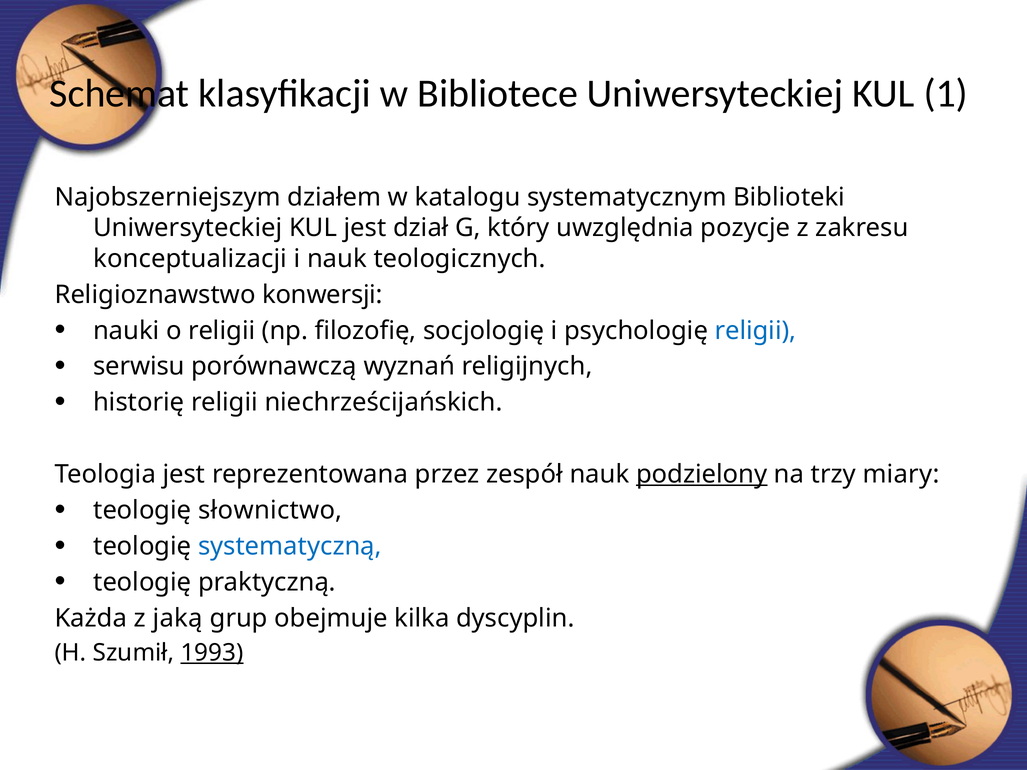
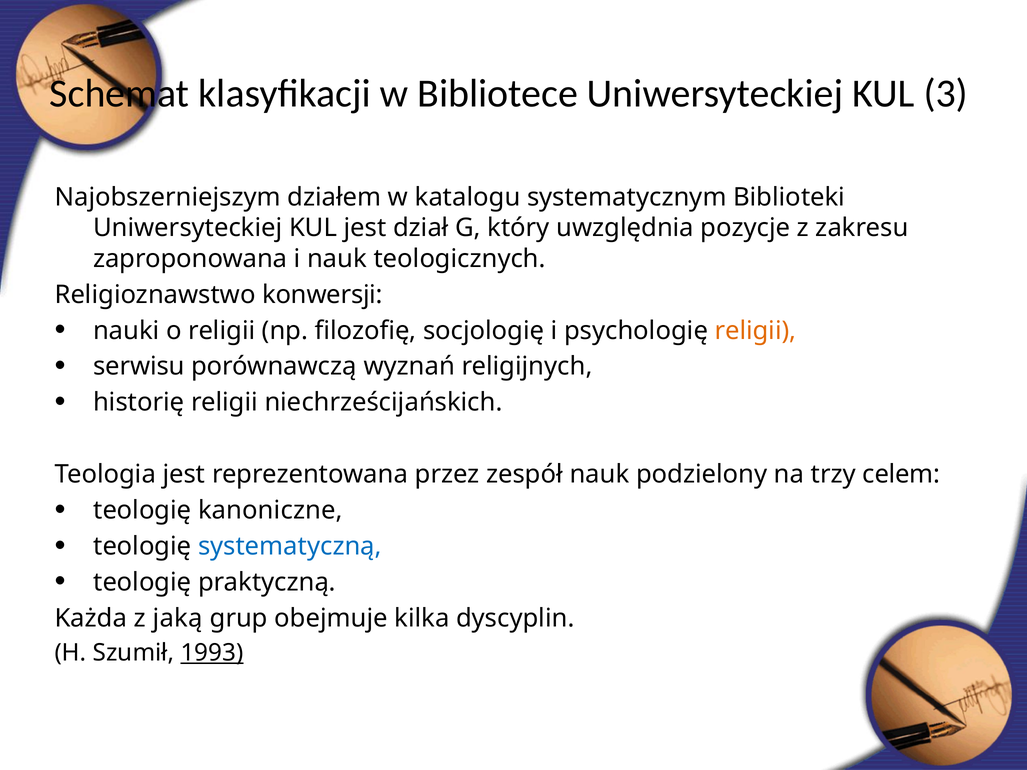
1: 1 -> 3 (946, 93)
konceptualizacji: konceptualizacji -> zaproponowana (190, 259)
religii colour: blue -> orange (755, 331)
podzielony underline: present -> none (702, 474)
miary: miary -> celem (901, 474)
słownictwo: słownictwo -> kanoniczne (270, 510)
